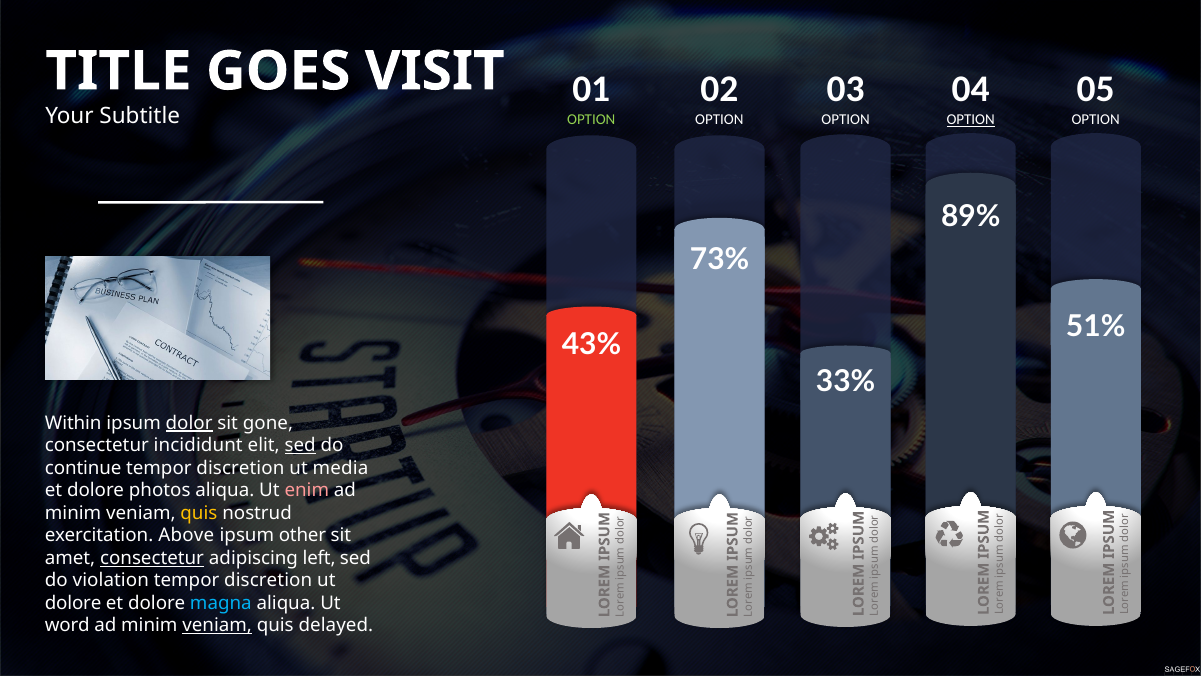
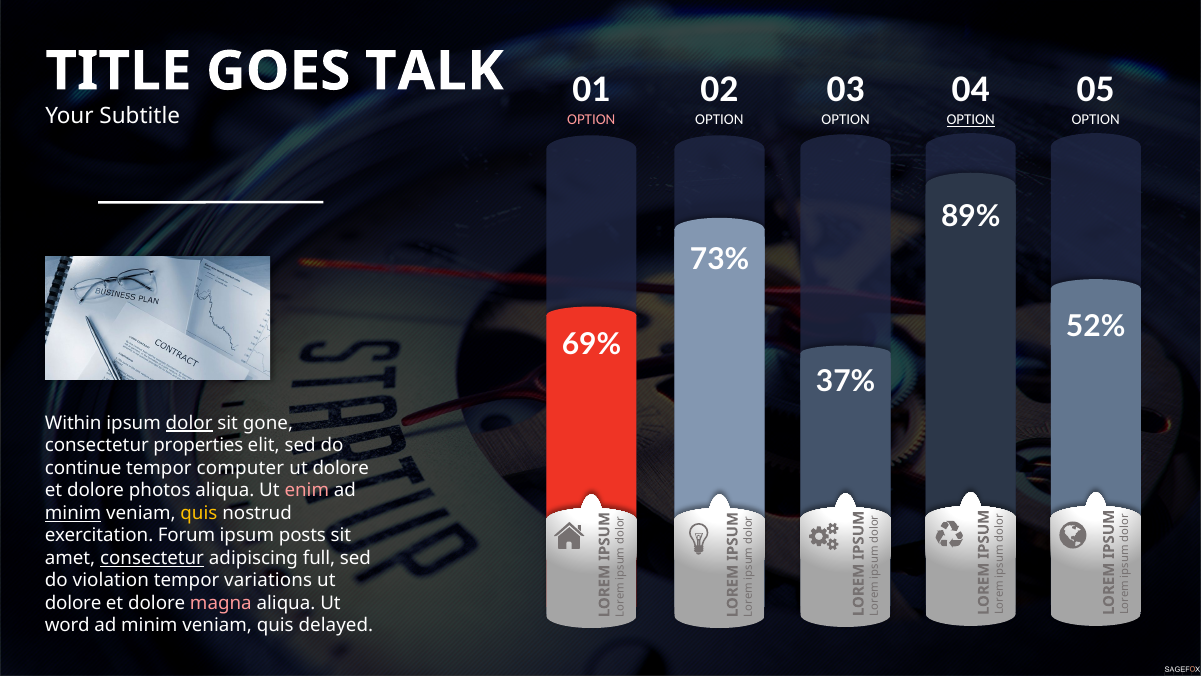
VISIT: VISIT -> TALK (434, 71)
OPTION colour: light green -> pink (591, 119)
51%: 51% -> 52% (1096, 326)
43%: 43% -> 69% (591, 344)
33%: 33% -> 37% (846, 381)
incididunt: incididunt -> properties (198, 445)
sed underline: present -> none (300, 445)
discretion: discretion -> computer (240, 468)
media: media -> dolore (341, 468)
minim underline: none -> present (73, 513)
Above: Above -> Forum (187, 535)
other: other -> posts (302, 535)
left: left -> full (319, 558)
discretion: discretion -> variations (268, 580)
magna colour: light blue -> pink (221, 603)
veniam underline: present -> none (217, 625)
